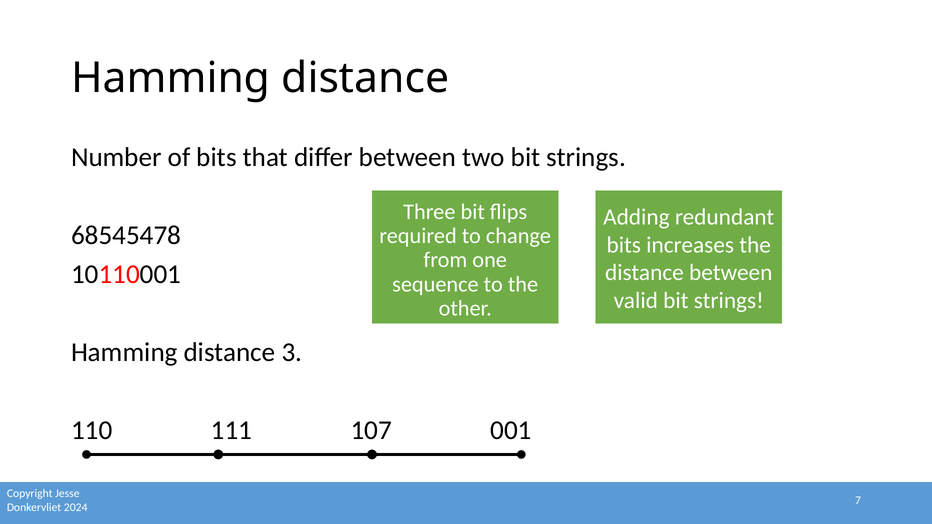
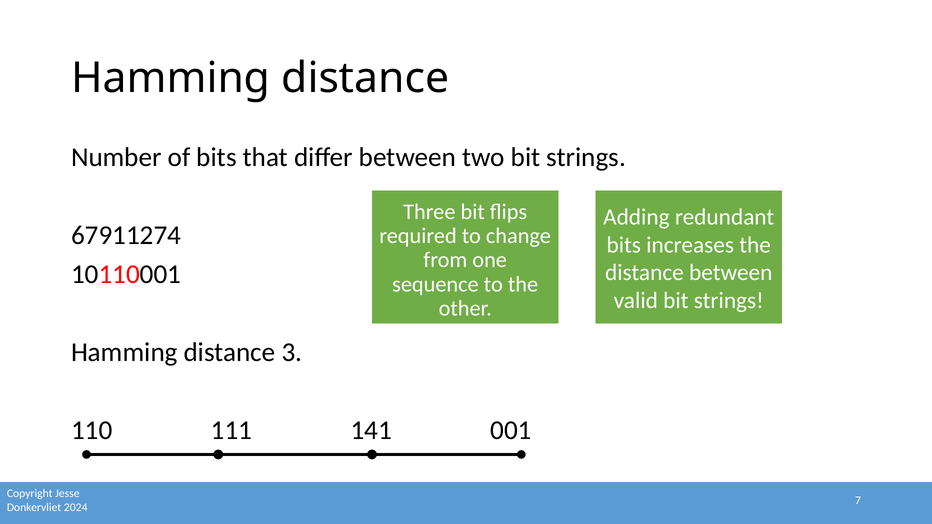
68545478: 68545478 -> 67911274 (126, 236)
107: 107 -> 141 (371, 431)
